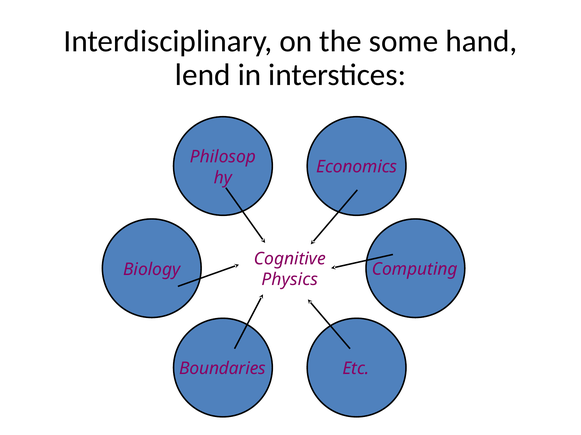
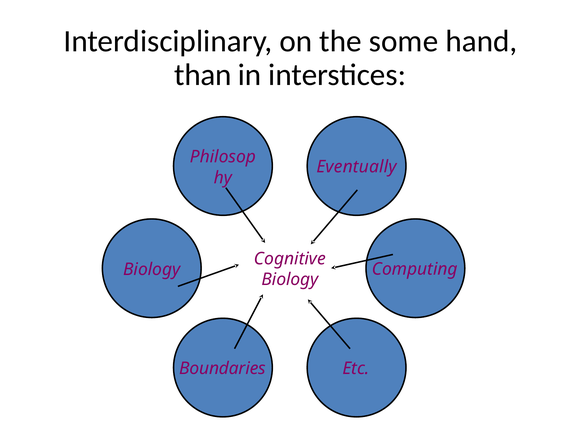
lend: lend -> than (203, 75)
Economics: Economics -> Eventually (357, 167)
Physics: Physics -> Biology (290, 280)
